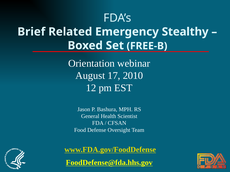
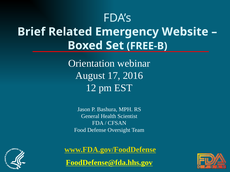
Stealthy: Stealthy -> Website (185, 32)
2010: 2010 -> 2016 (133, 76)
